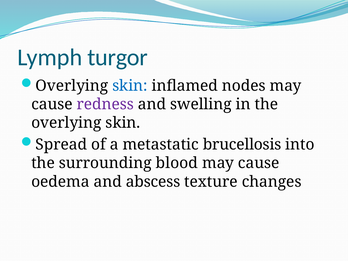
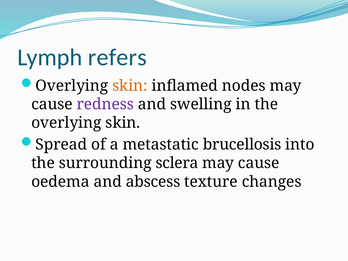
turgor: turgor -> refers (117, 57)
skin colour: blue -> orange (130, 86)
blood: blood -> sclera (177, 163)
